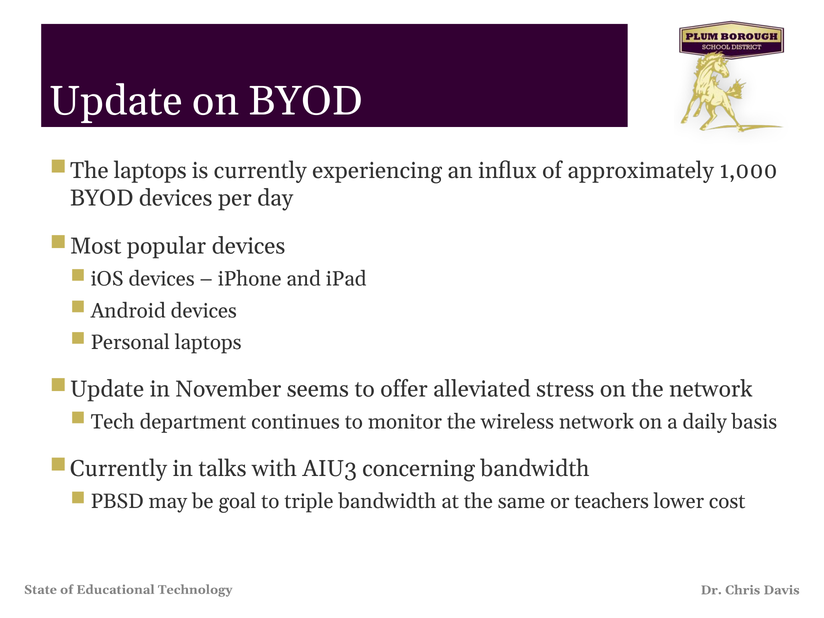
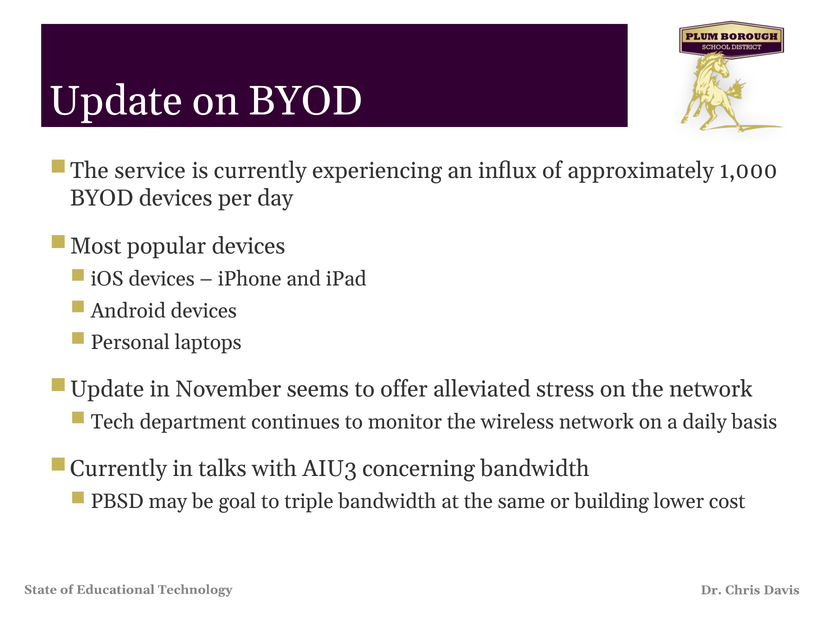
The laptops: laptops -> service (150, 171)
teachers: teachers -> building (612, 502)
